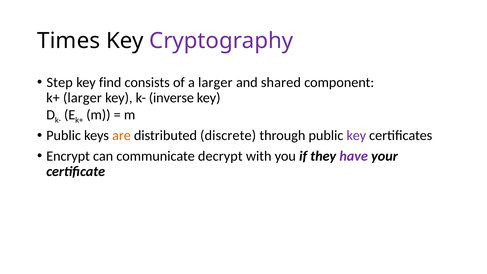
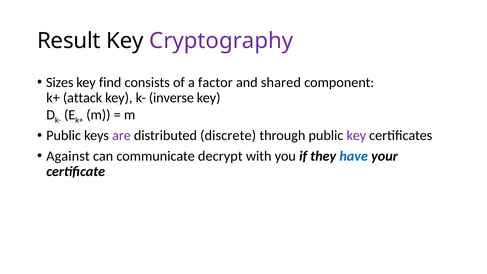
Times: Times -> Result (69, 41)
Step: Step -> Sizes (60, 82)
a larger: larger -> factor (215, 82)
k+ larger: larger -> attack (83, 98)
are colour: orange -> purple (121, 136)
Encrypt: Encrypt -> Against (68, 156)
have colour: purple -> blue (354, 156)
